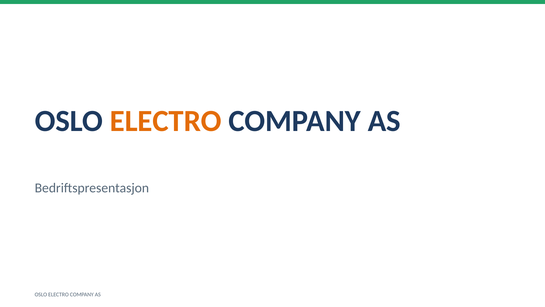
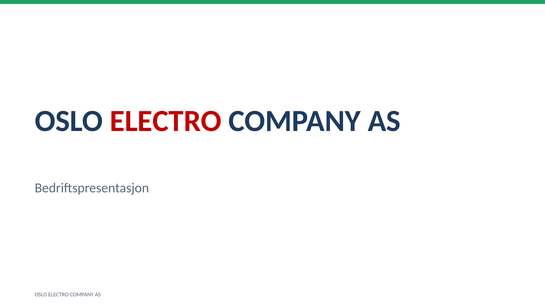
ELECTRO colour: orange -> red (166, 121)
